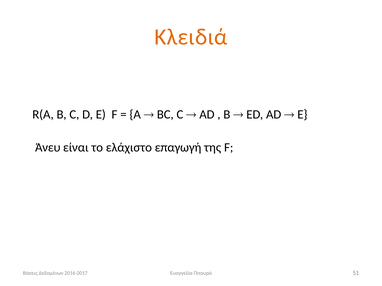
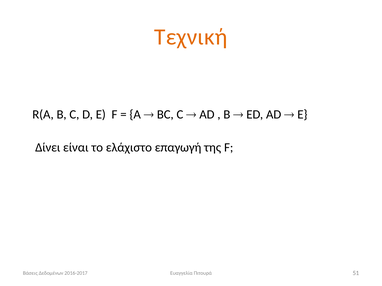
Κλειδιά: Κλειδιά -> Τεχνική (191, 37)
Άνευ: Άνευ -> Δίνει (48, 148)
